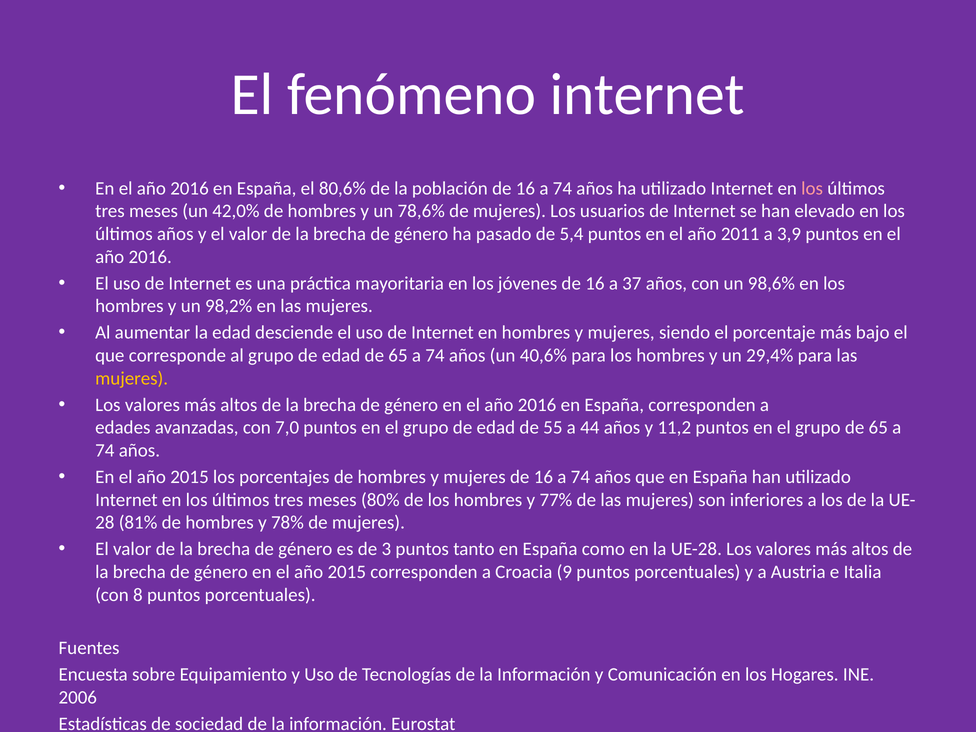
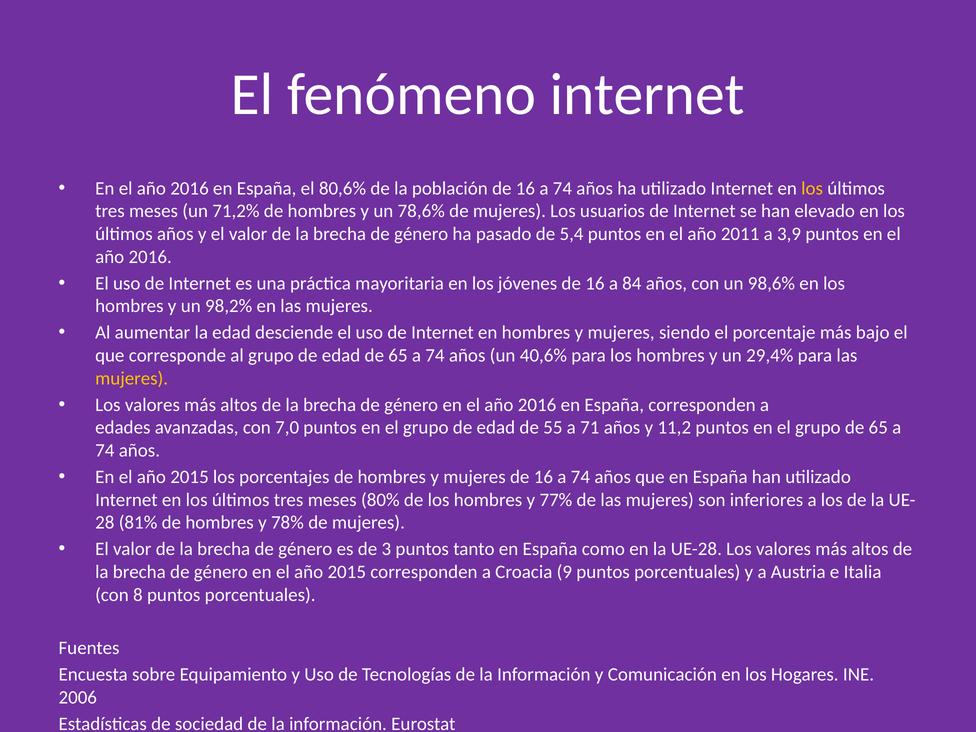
los colour: pink -> yellow (812, 188)
42,0%: 42,0% -> 71,2% (236, 211)
37: 37 -> 84 (632, 283)
44: 44 -> 71 (590, 428)
